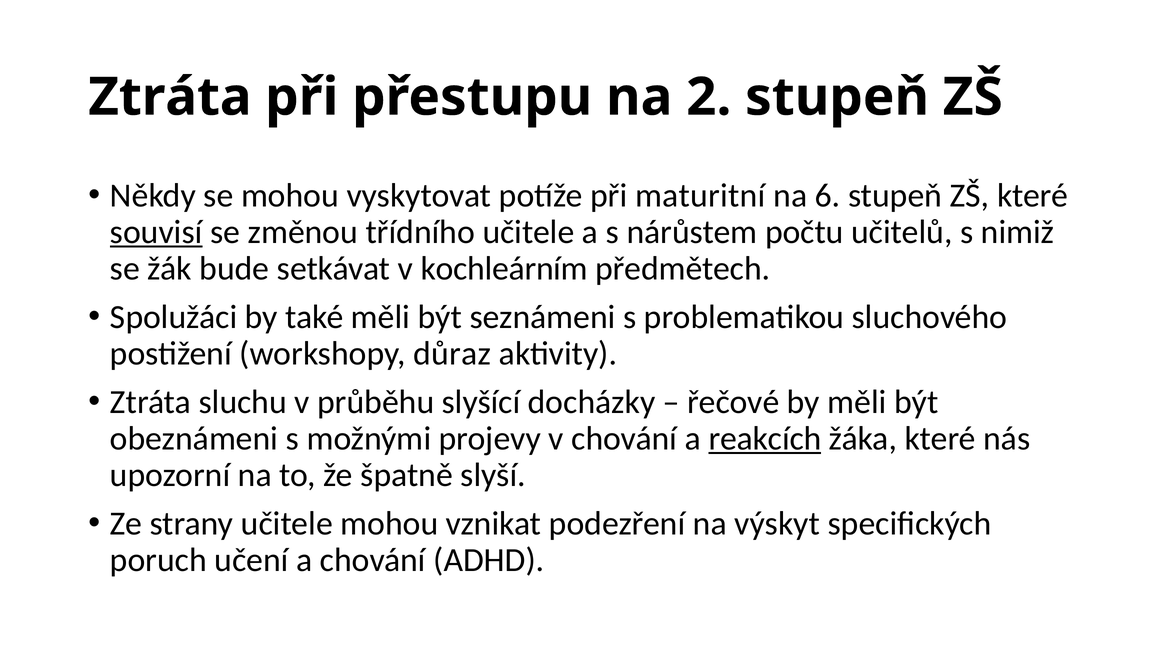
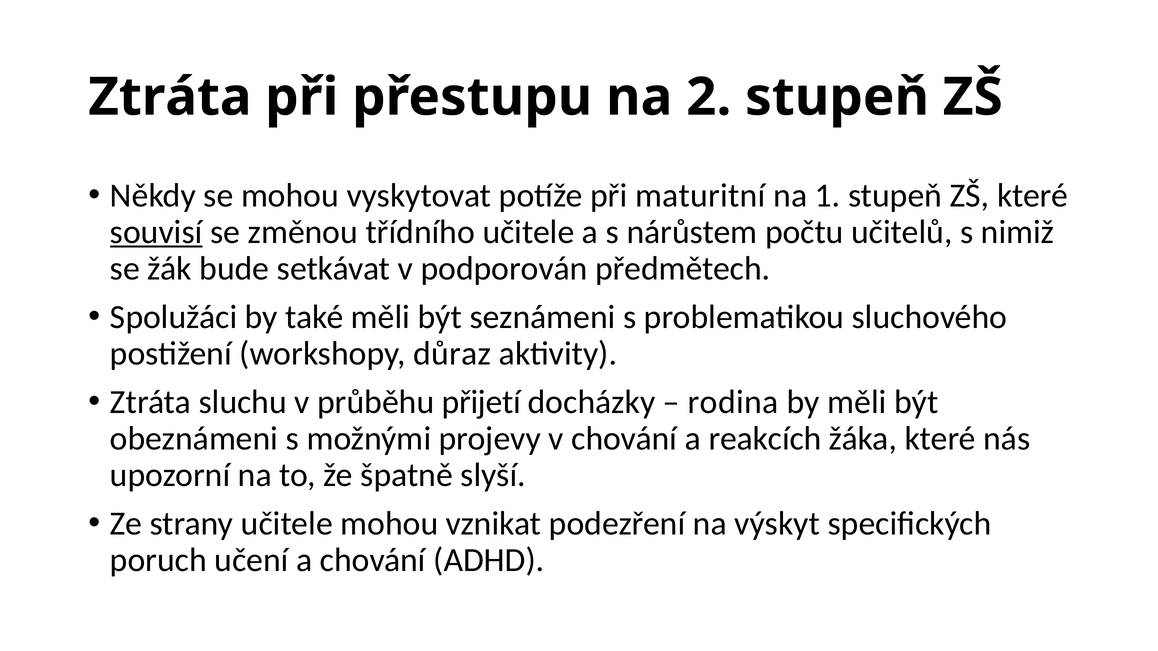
6: 6 -> 1 (828, 196)
kochleárním: kochleárním -> podporován (504, 269)
slyšící: slyšící -> přijetí (481, 402)
řečové: řečové -> rodina (733, 402)
reakcích underline: present -> none (765, 439)
